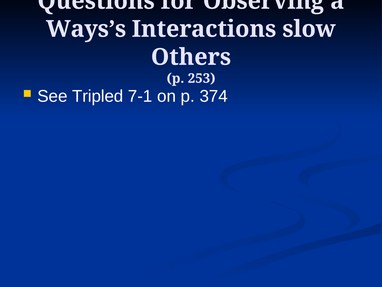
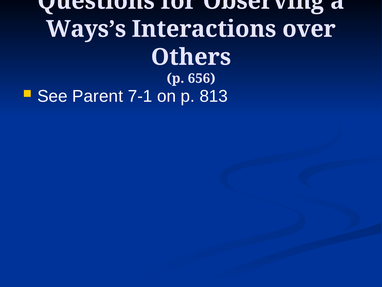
slow: slow -> over (309, 29)
253: 253 -> 656 (202, 78)
Tripled: Tripled -> Parent (98, 96)
374: 374 -> 813 (214, 96)
